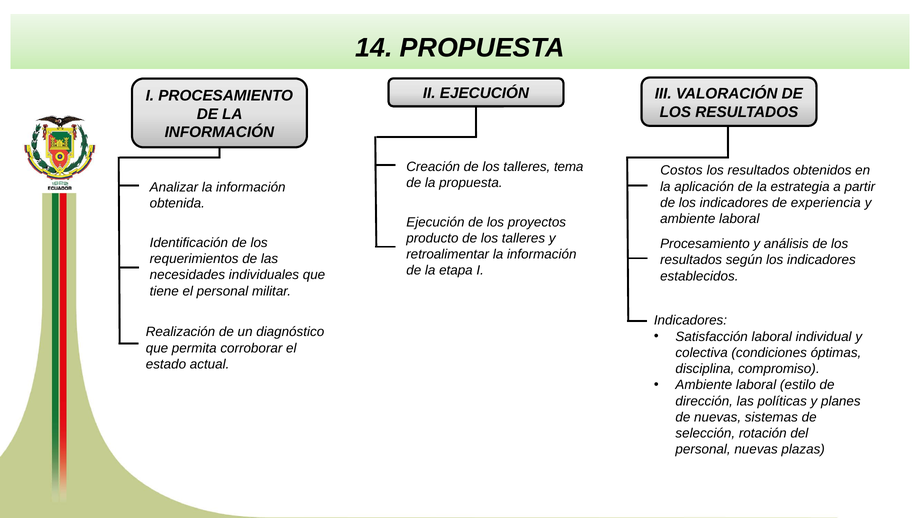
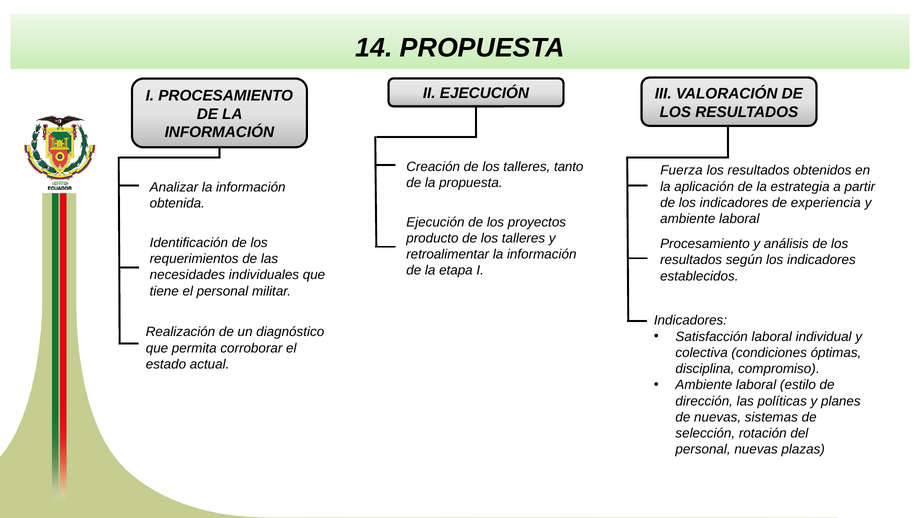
tema: tema -> tanto (569, 167)
Costos: Costos -> Fuerza (681, 170)
